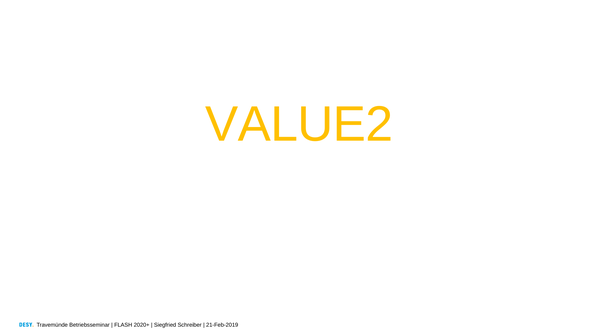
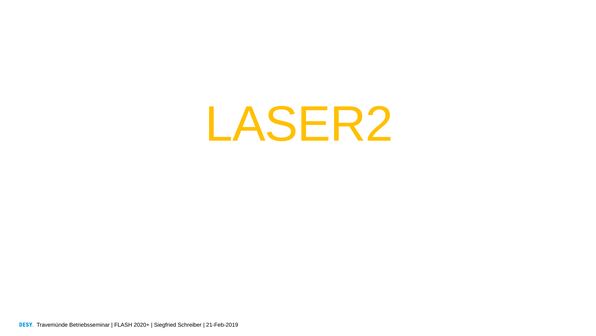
VALUE2: VALUE2 -> LASER2 (299, 124)
